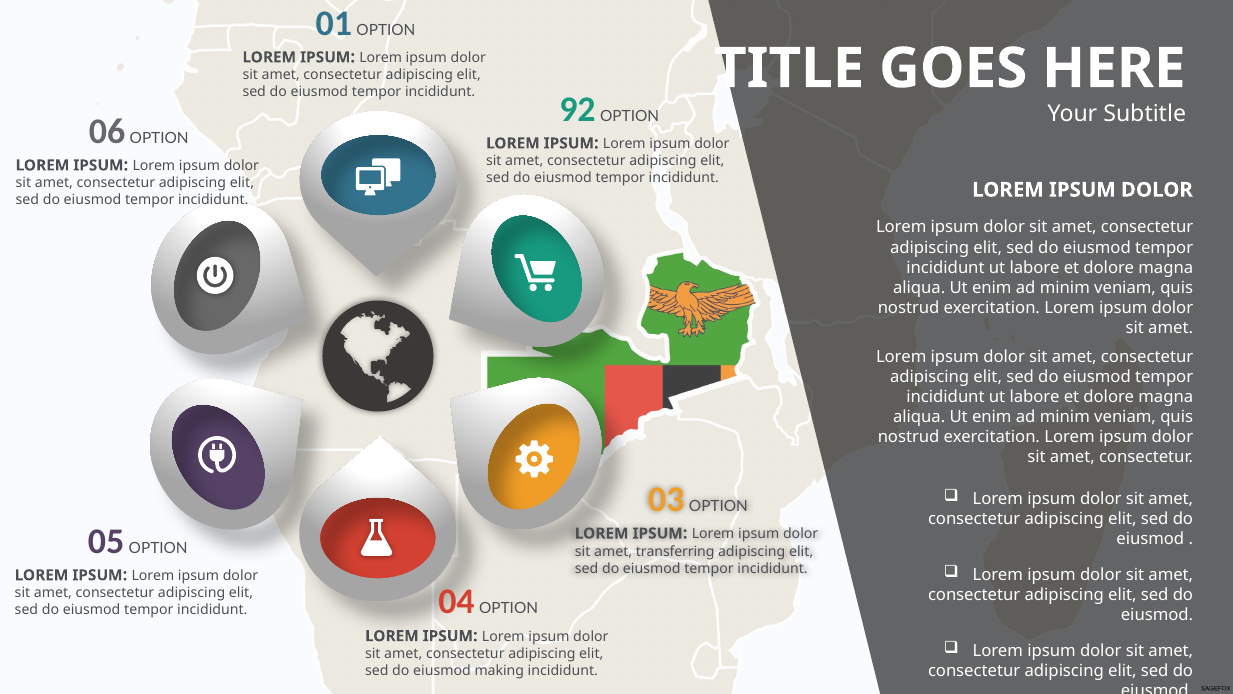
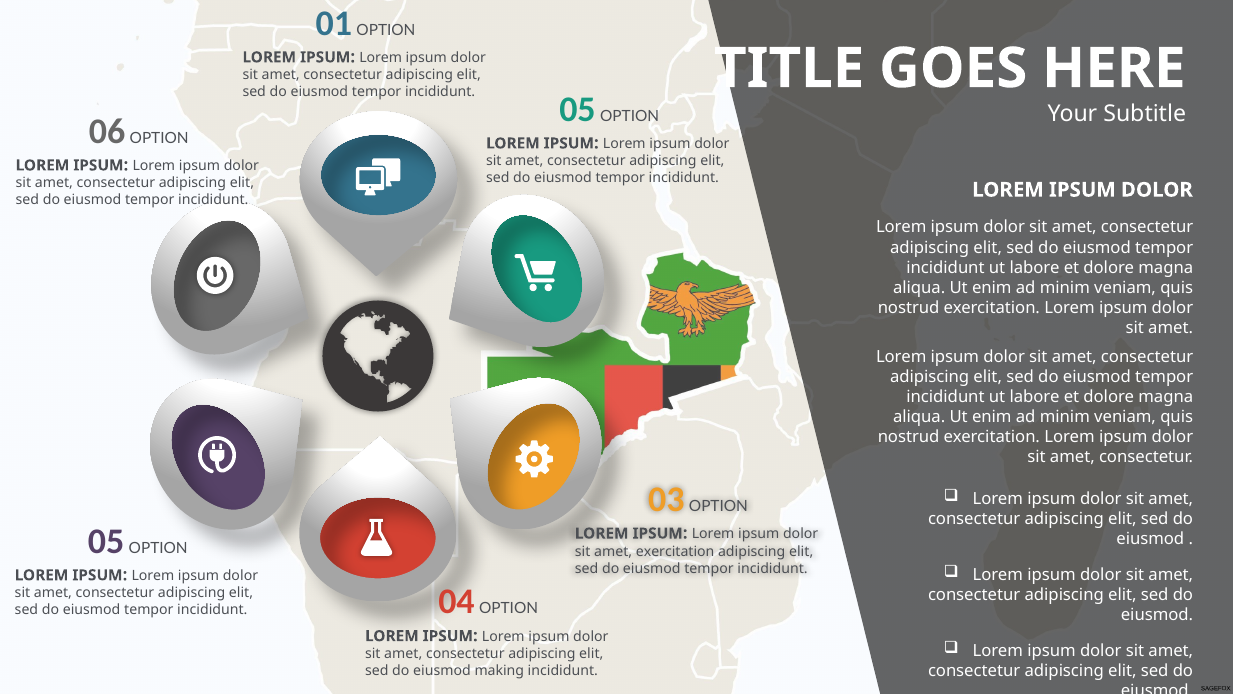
tempor incididunt 92: 92 -> 05 (577, 109)
amet transferring: transferring -> exercitation (675, 551)
